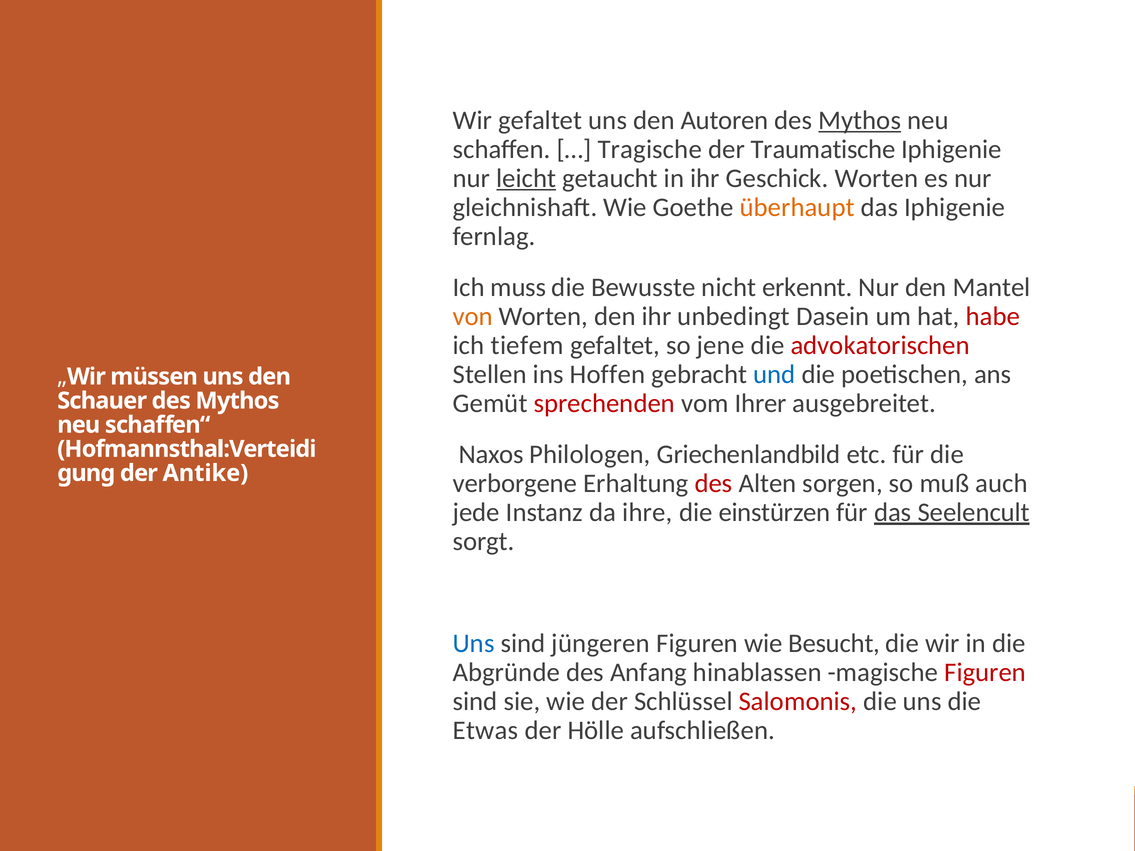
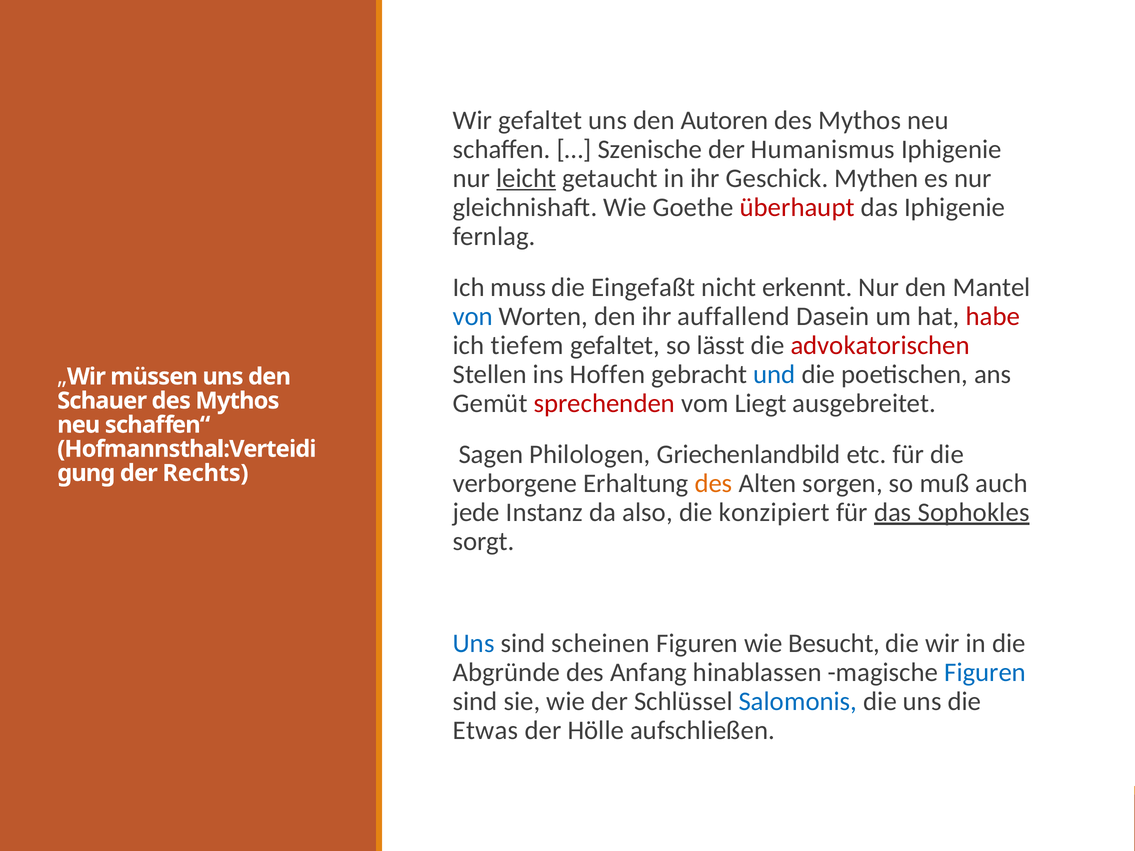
Mythos underline: present -> none (860, 120)
Tragische: Tragische -> Szenische (650, 149)
Traumatische: Traumatische -> Humanismus (823, 149)
Geschick Worten: Worten -> Mythen (876, 178)
überhaupt colour: orange -> red (797, 207)
Bewusste: Bewusste -> Eingefaßt (643, 287)
von colour: orange -> blue (473, 316)
unbedingt: unbedingt -> auffallend (734, 316)
jene: jene -> lässt (721, 345)
Ihrer: Ihrer -> Liegt (761, 403)
Naxos: Naxos -> Sagen (491, 454)
Antike: Antike -> Rechts (205, 473)
des colour: red -> orange (714, 483)
ihre: ihre -> also (647, 512)
einstürzen: einstürzen -> konzipiert (774, 512)
Seelencult: Seelencult -> Sophokles (974, 512)
jüngeren: jüngeren -> scheinen (601, 644)
Figuren colour: red -> blue (985, 673)
Salomonis colour: red -> blue (798, 702)
